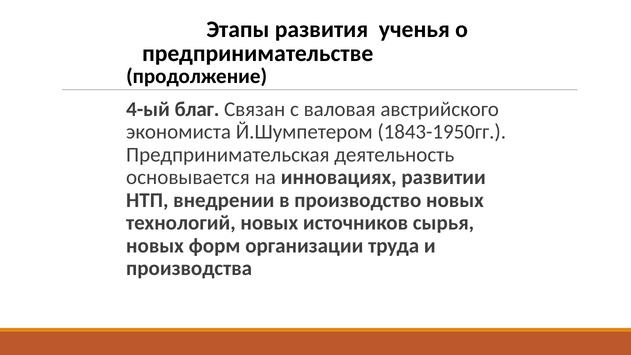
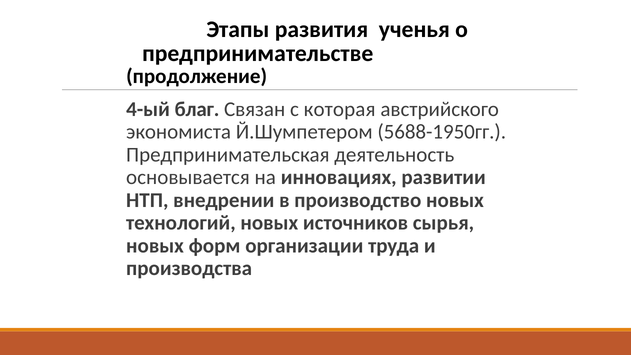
валовая: валовая -> которая (340, 109)
1843-1950гг: 1843-1950гг -> 5688-1950гг (442, 132)
